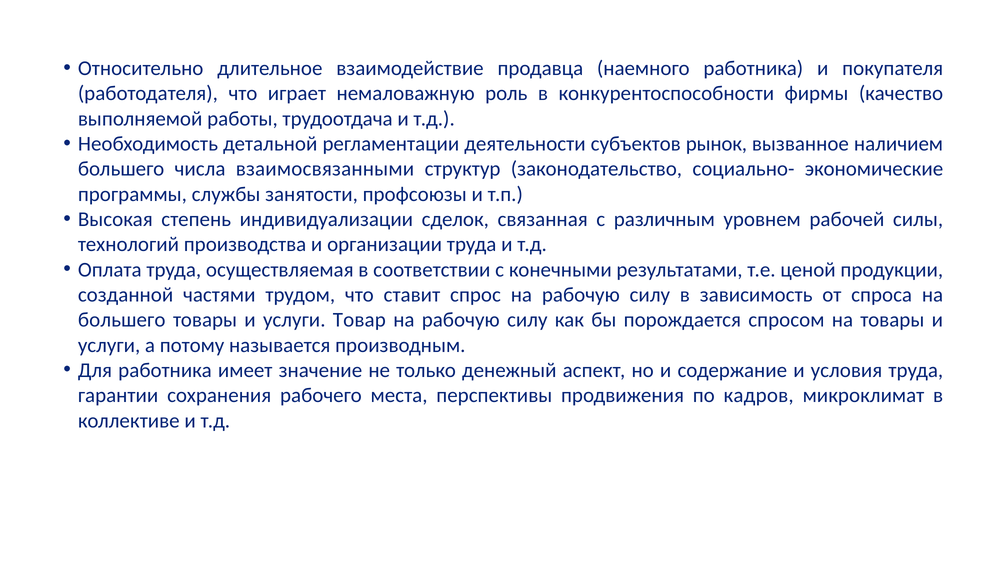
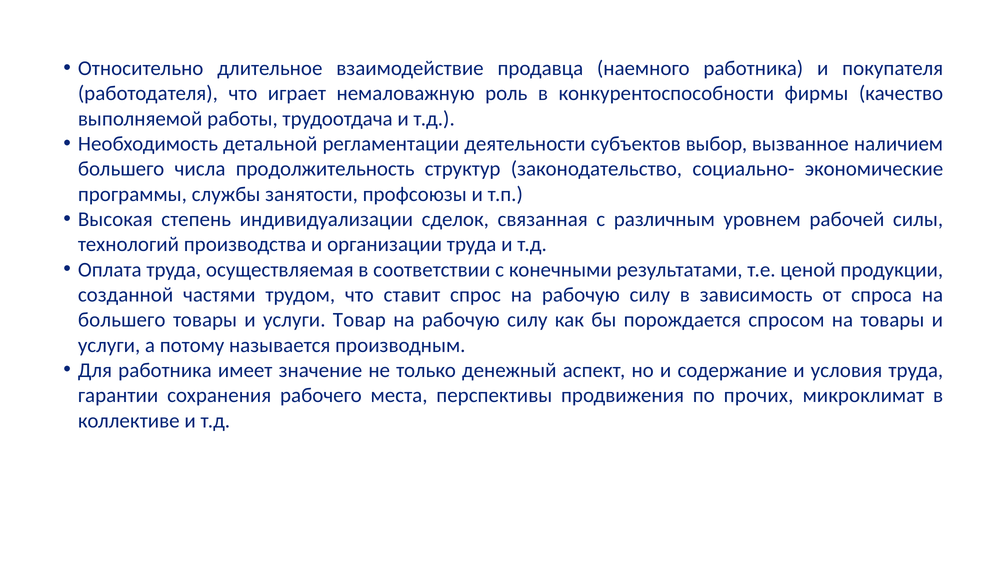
рынок: рынок -> выбор (716, 144)
взаимосвязанными: взаимосвязанными -> продолжительность (325, 169)
кадров: кадров -> прочих (759, 396)
